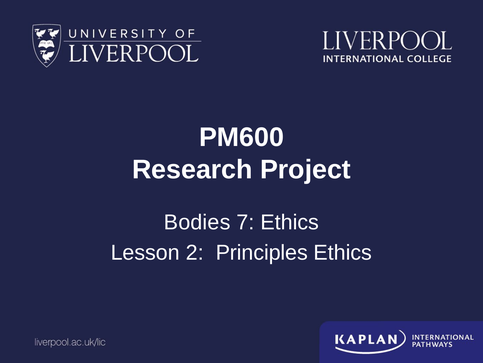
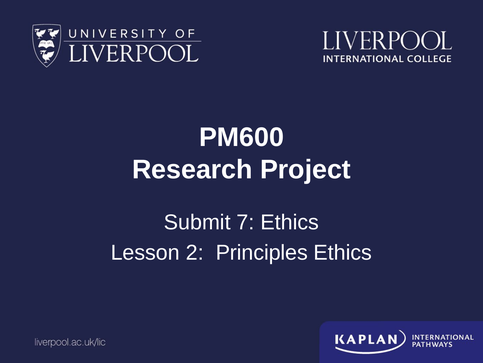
Bodies: Bodies -> Submit (197, 222)
